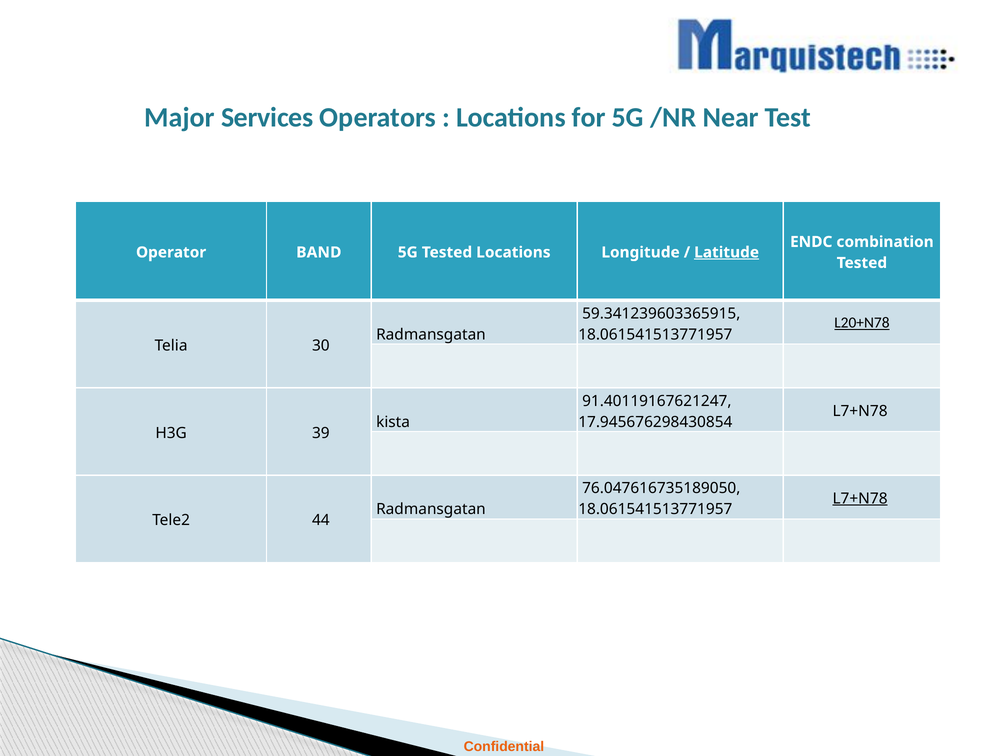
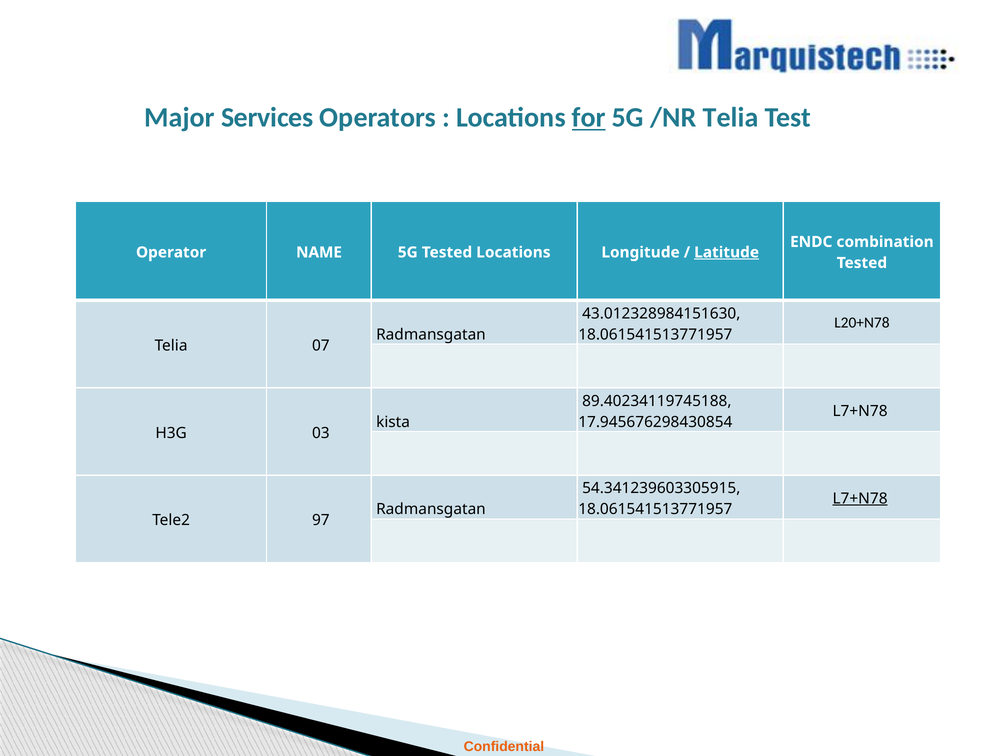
for underline: none -> present (589, 118)
/NR Near: Near -> Telia (731, 118)
BAND: BAND -> NAME (319, 252)
59.341239603365915: 59.341239603365915 -> 43.012328984151630 (661, 313)
L20+N78 underline: present -> none (862, 323)
30: 30 -> 07 (321, 345)
91.40119167621247: 91.40119167621247 -> 89.40234119745188 (657, 401)
39: 39 -> 03 (321, 433)
76.047616735189050: 76.047616735189050 -> 54.341239603305915 (661, 488)
44: 44 -> 97 (321, 520)
